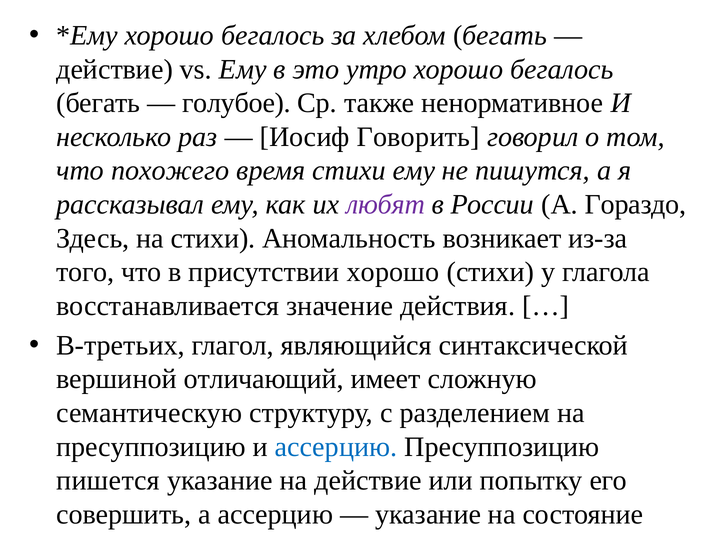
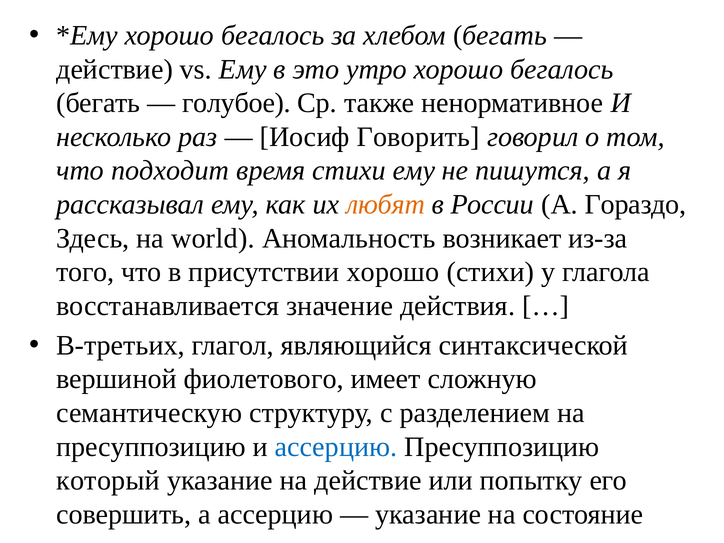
похожего: похожего -> подходит (170, 171)
любят colour: purple -> orange (385, 204)
на стихи: стихи -> world (213, 238)
отличающий: отличающий -> фиолетового (264, 379)
пишется: пишется -> который (108, 481)
